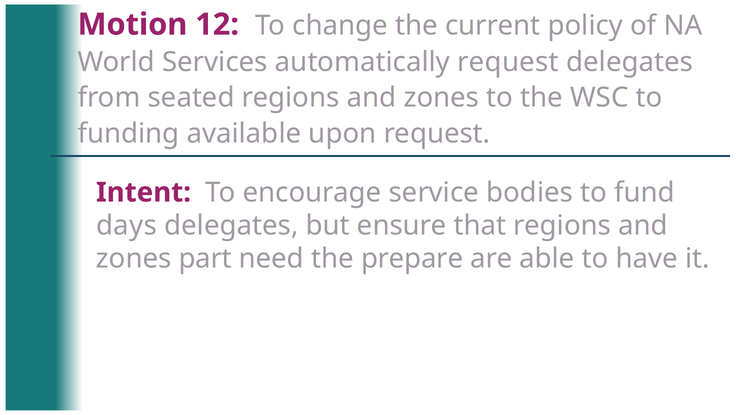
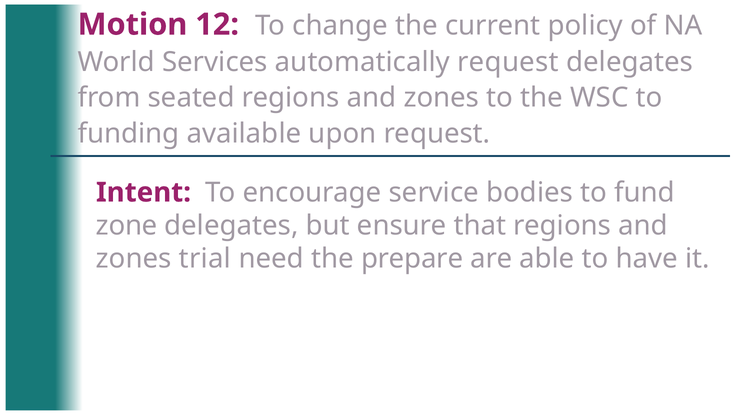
days: days -> zone (127, 226)
part: part -> trial (205, 259)
